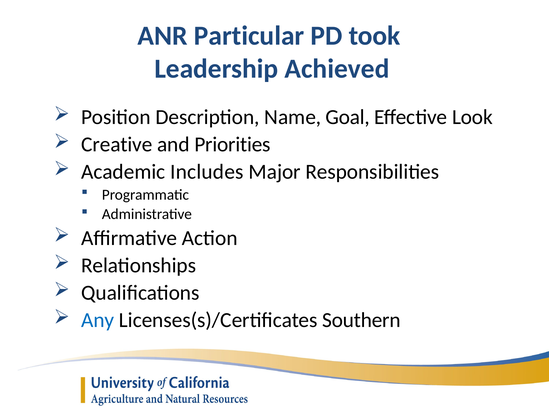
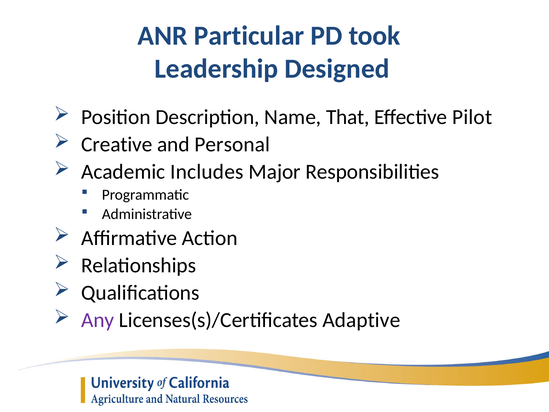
Achieved: Achieved -> Designed (337, 69)
Goal: Goal -> That (348, 117)
Look: Look -> Pilot (472, 117)
Priorities: Priorities -> Personal (232, 144)
Any colour: blue -> purple (98, 320)
Southern: Southern -> Adaptive (361, 320)
